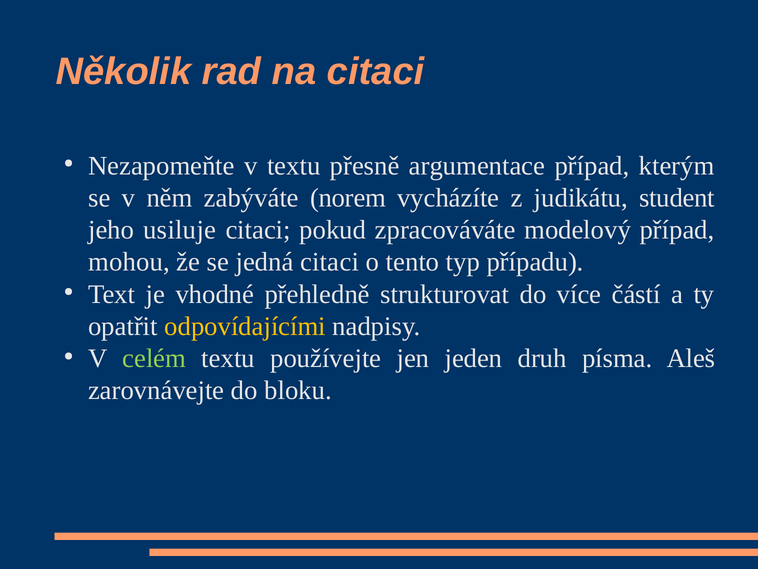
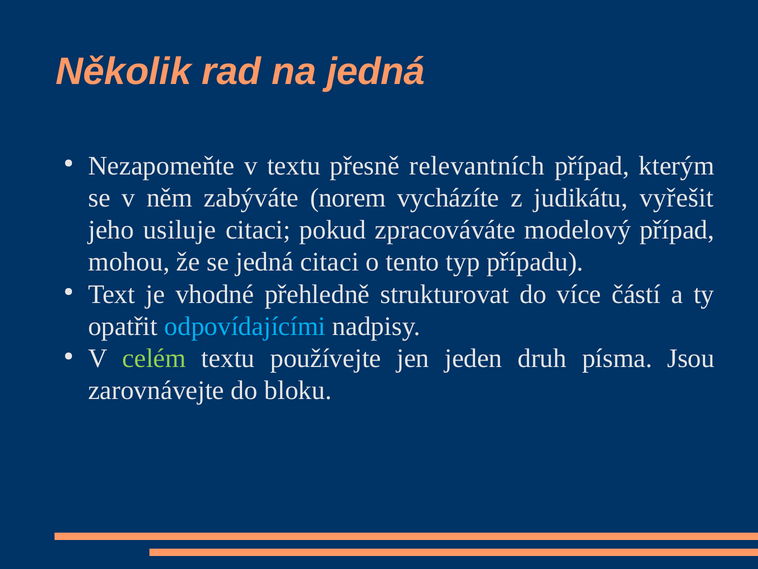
na citaci: citaci -> jedná (376, 71)
argumentace: argumentace -> relevantních (477, 166)
student: student -> vyřešit (677, 198)
odpovídajícími colour: yellow -> light blue (245, 326)
Aleš: Aleš -> Jsou (691, 358)
